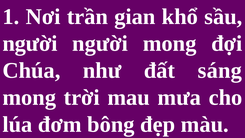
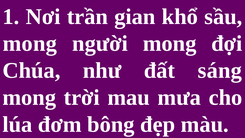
người: người -> mong (30, 44)
